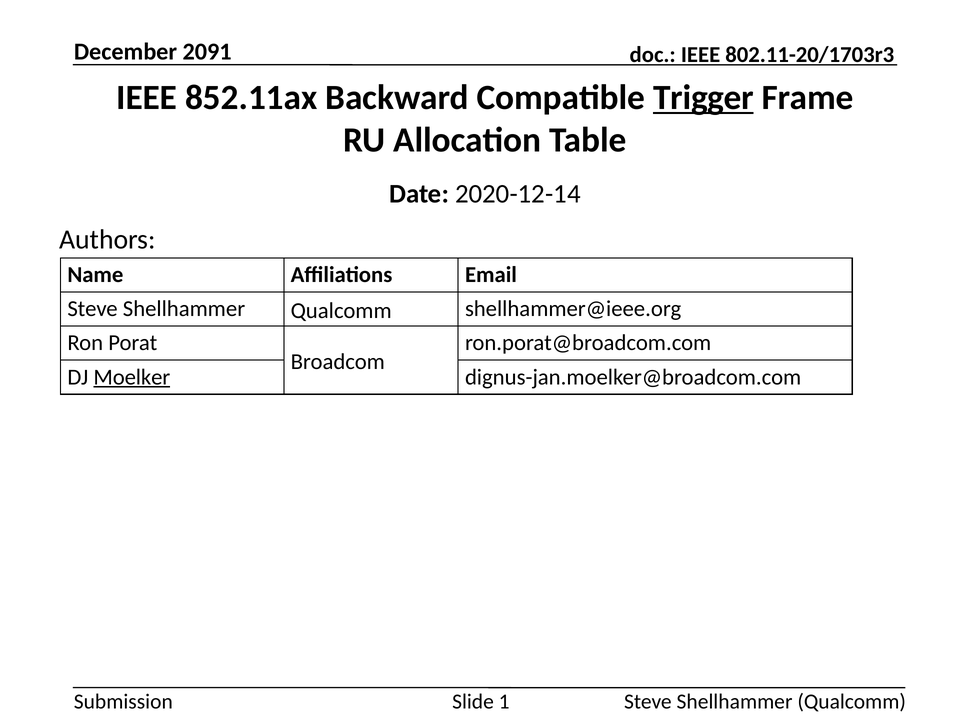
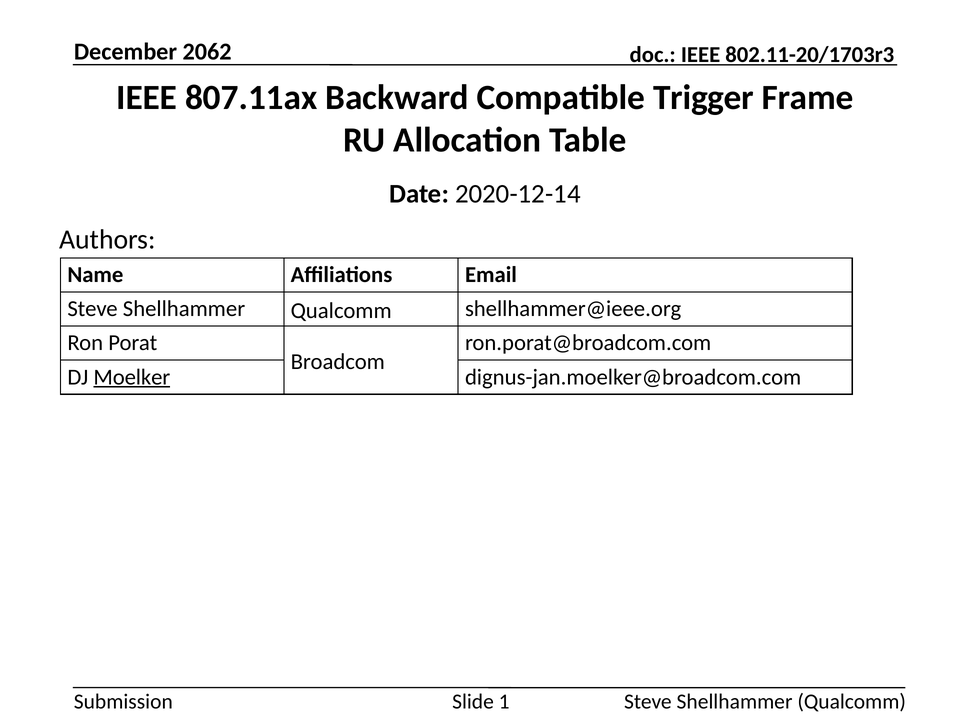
2091: 2091 -> 2062 (207, 51)
852.11ax: 852.11ax -> 807.11ax (251, 98)
Trigger underline: present -> none (704, 98)
